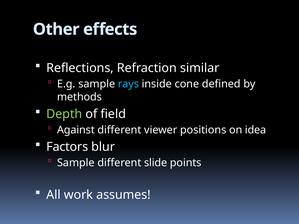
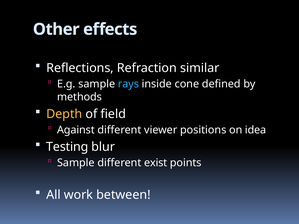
Depth colour: light green -> yellow (64, 114)
Factors: Factors -> Testing (67, 147)
slide: slide -> exist (156, 163)
assumes: assumes -> between (123, 195)
